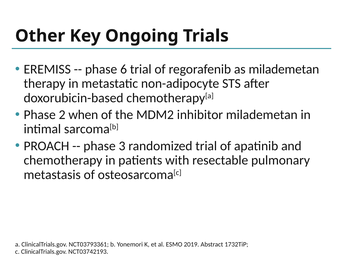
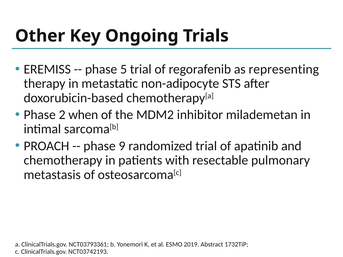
6: 6 -> 5 (124, 69)
as milademetan: milademetan -> representing (284, 69)
3: 3 -> 9 (122, 146)
